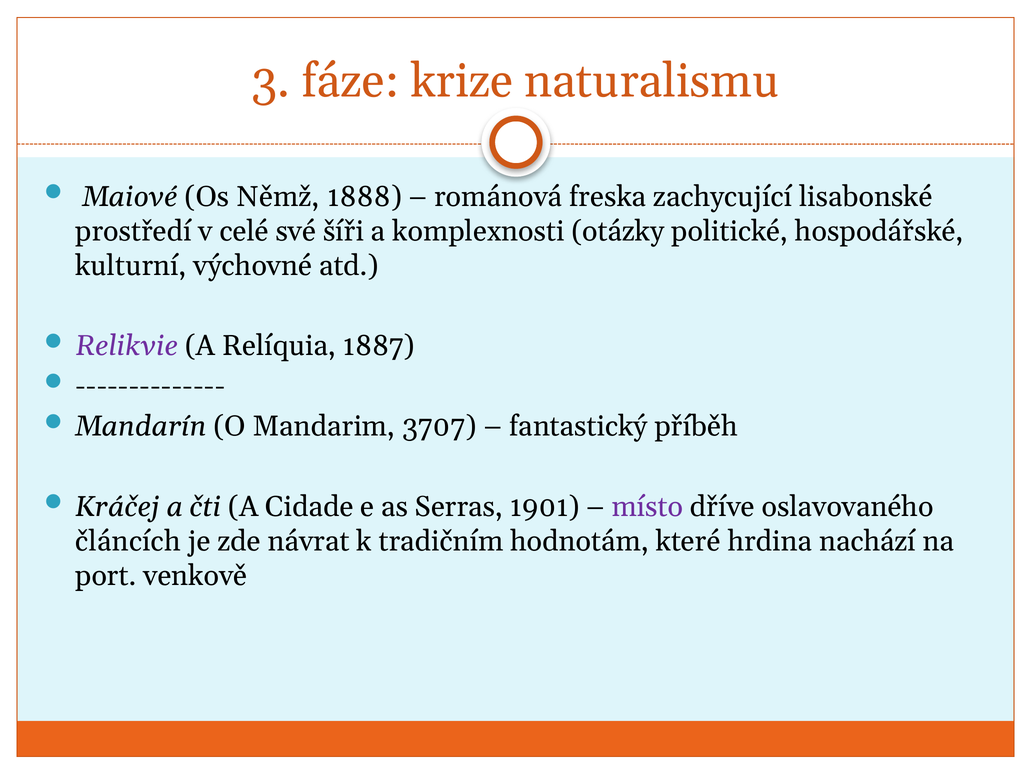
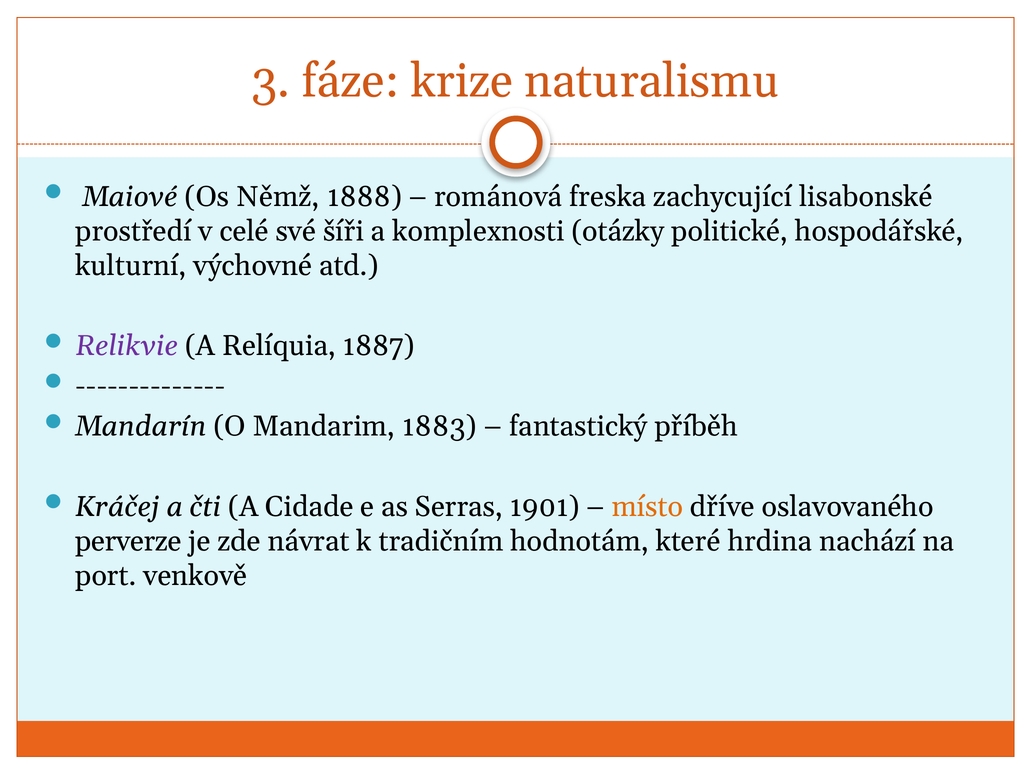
3707: 3707 -> 1883 (439, 426)
místo colour: purple -> orange (647, 507)
článcích: článcích -> perverze (128, 541)
